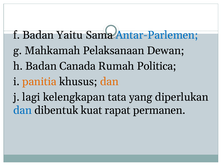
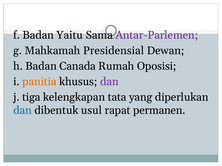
Antar-Parlemen colour: blue -> purple (157, 35)
Pelaksanaan: Pelaksanaan -> Presidensial (114, 51)
Politica: Politica -> Oposisi (157, 66)
dan colour: orange -> purple (109, 82)
lagi: lagi -> tiga (31, 97)
kuat: kuat -> usul (91, 111)
